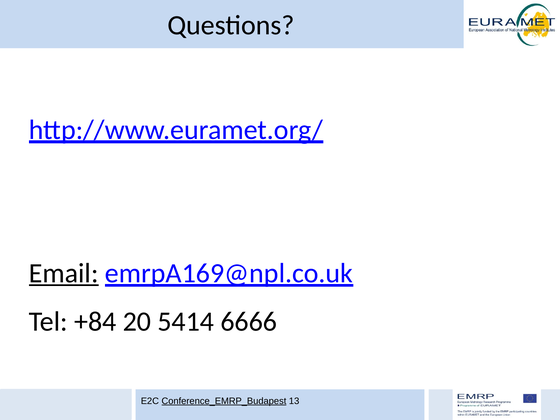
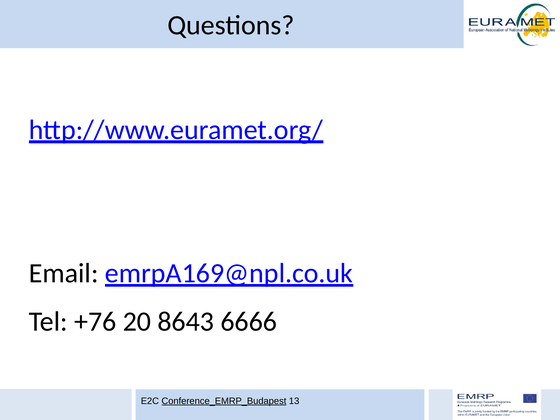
Email underline: present -> none (64, 273)
+84: +84 -> +76 (95, 322)
5414: 5414 -> 8643 (186, 322)
